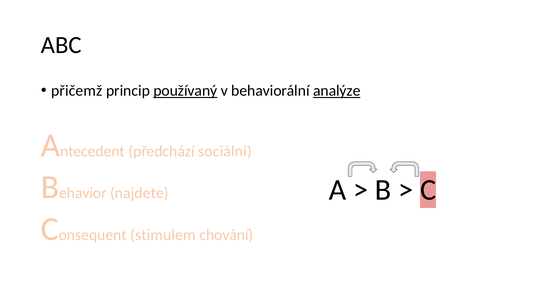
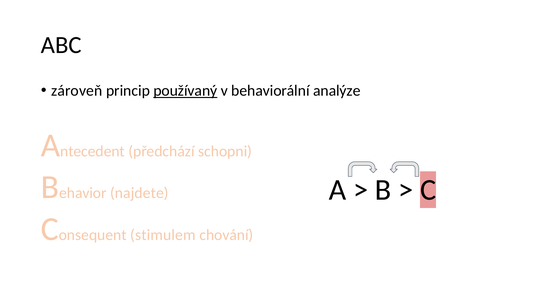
přičemž: přičemž -> zároveň (77, 91)
analýze underline: present -> none (337, 91)
sociální: sociální -> schopni (225, 151)
